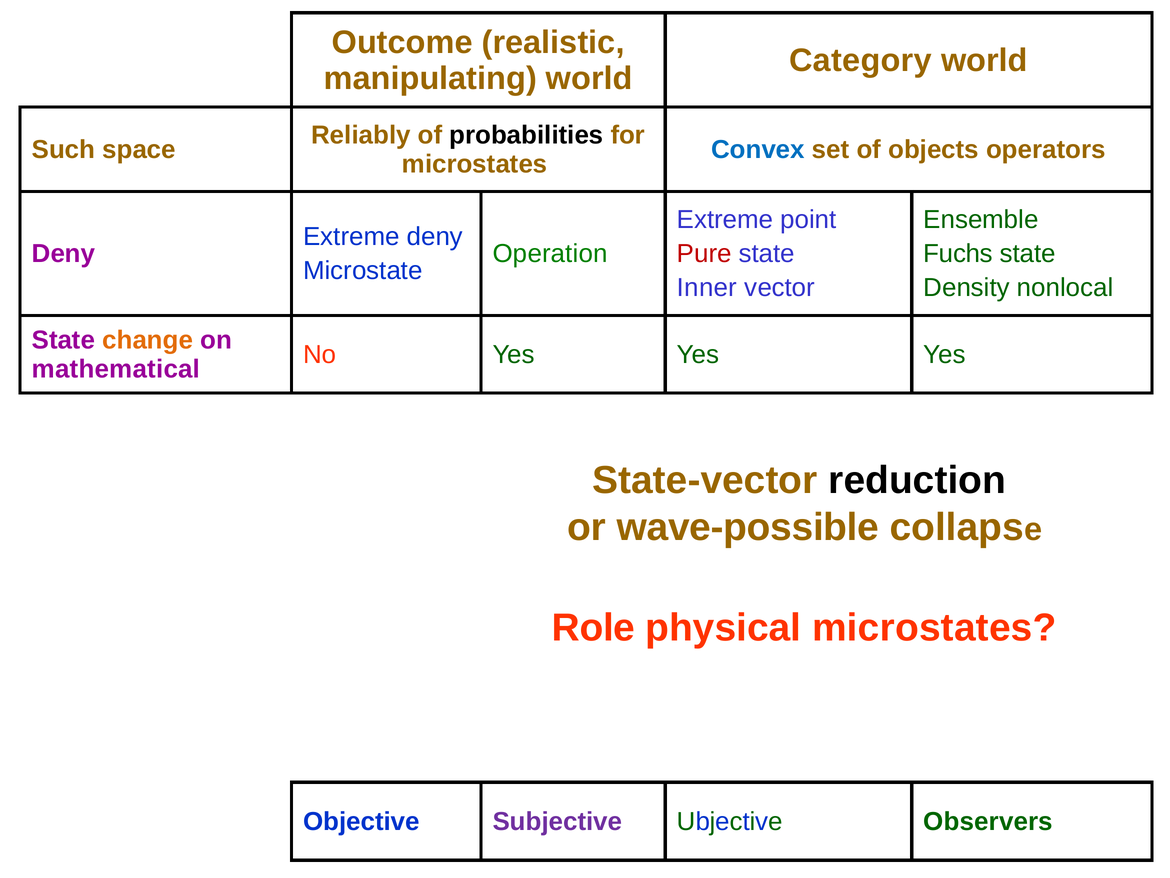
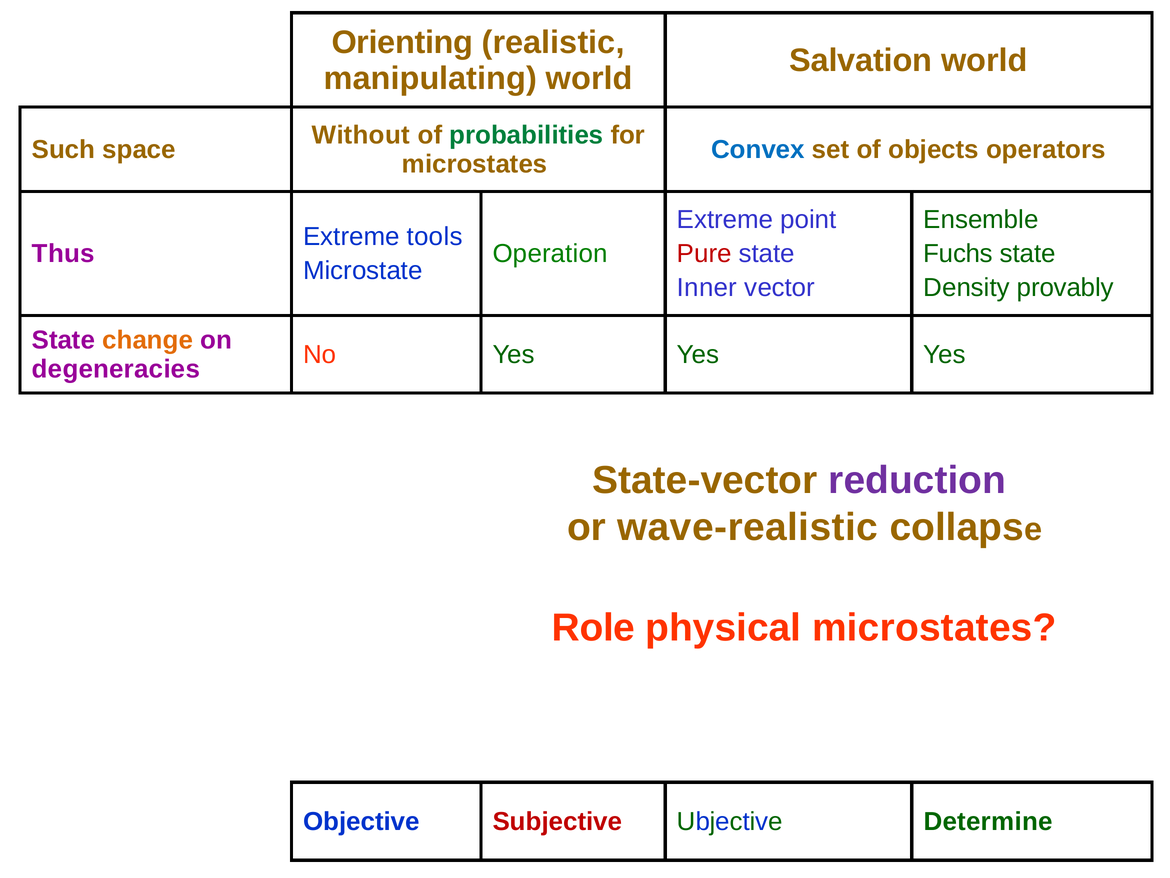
Outcome: Outcome -> Orienting (402, 42)
Category: Category -> Salvation (861, 60)
Reliably: Reliably -> Without (361, 135)
probabilities colour: black -> green (526, 135)
Extreme deny: deny -> tools (435, 237)
Deny: Deny -> Thus (63, 254)
nonlocal: nonlocal -> provably (1065, 288)
mathematical: mathematical -> degeneracies (116, 369)
reduction colour: black -> purple (917, 480)
wave-possible: wave-possible -> wave-realistic (748, 527)
Subjective colour: purple -> red (557, 821)
Observers: Observers -> Determine (988, 821)
